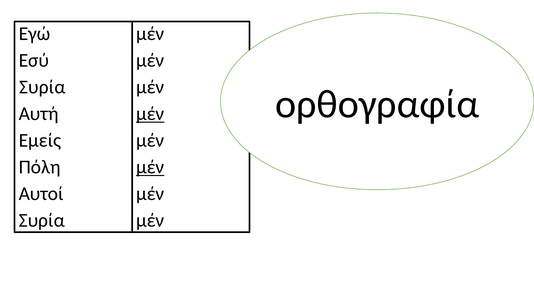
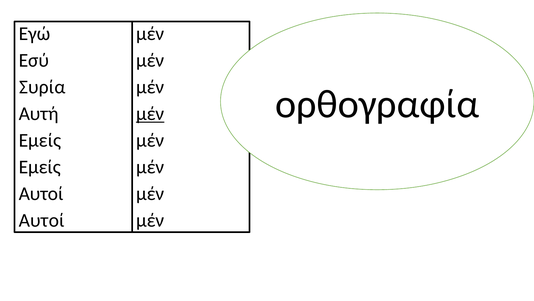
Πόλη: Πόλη -> Εμείς (40, 167)
μέν underline: present -> none (150, 167)
Συρία: Συρία -> Αυτοί (42, 220)
